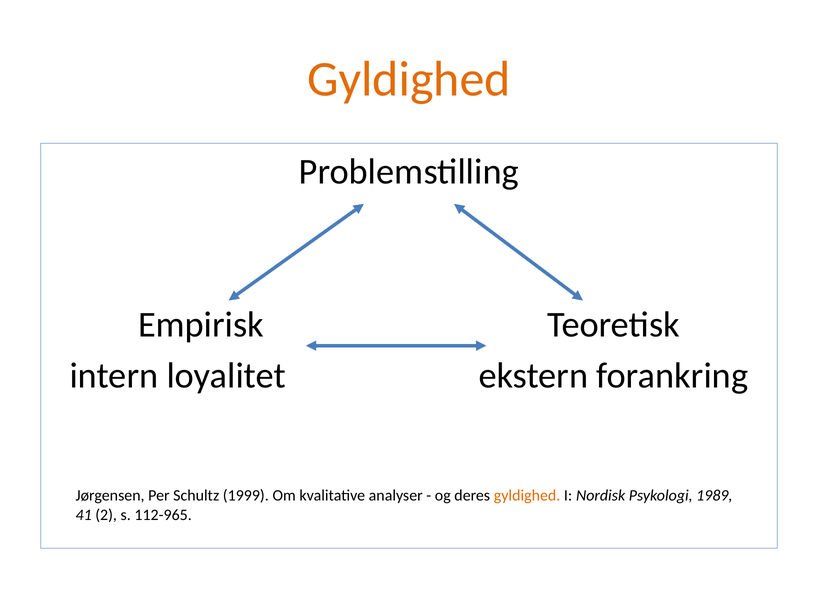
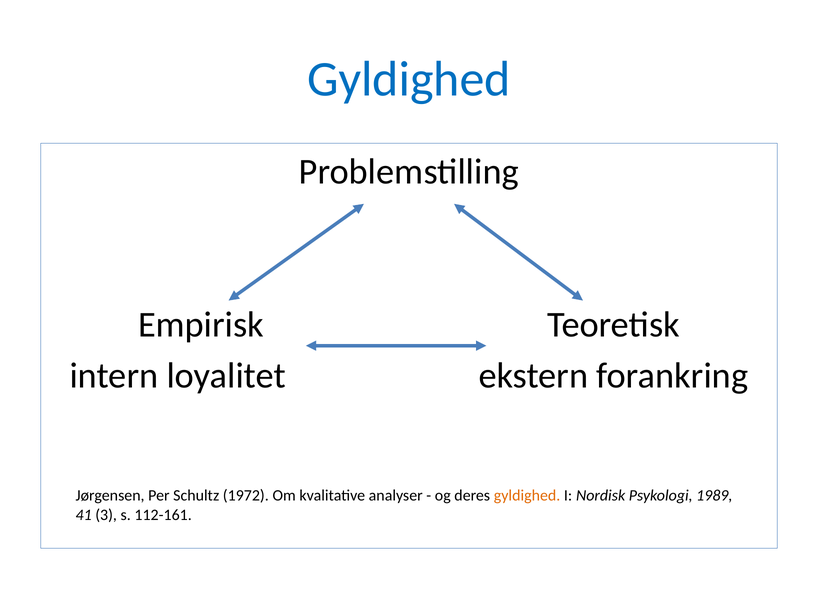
Gyldighed colour: orange -> blue (409, 79)
1999: 1999 -> 1972 (246, 495)
2: 2 -> 3 (106, 514)
112-965: 112-965 -> 112-161 (163, 514)
